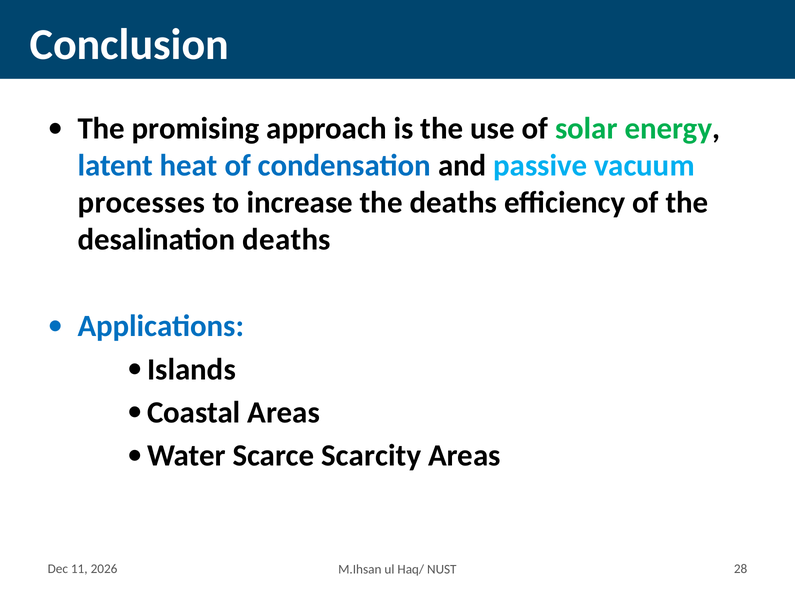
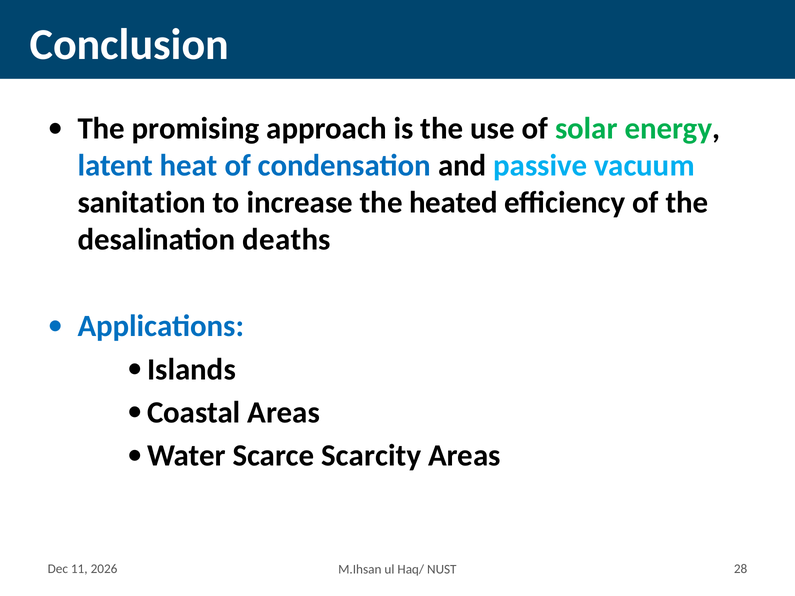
processes: processes -> sanitation (142, 203)
the deaths: deaths -> heated (453, 203)
